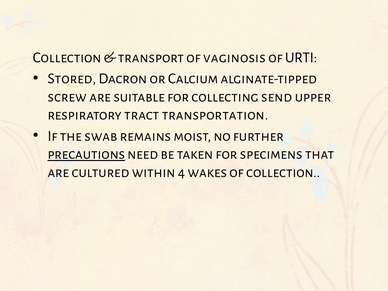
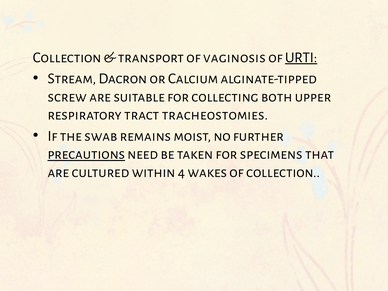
URTI underline: none -> present (301, 57)
Stored: Stored -> Stream (72, 78)
send: send -> both (277, 97)
transportation: transportation -> tracheostomies (215, 115)
